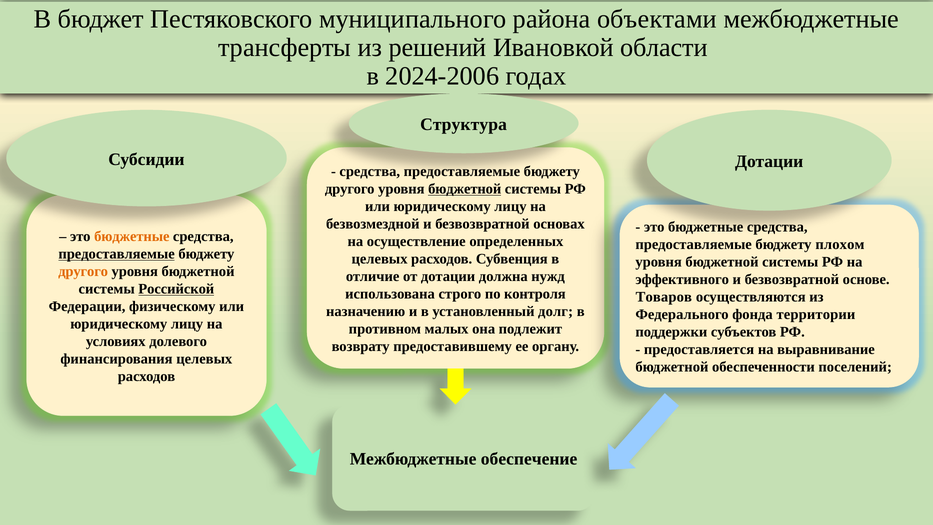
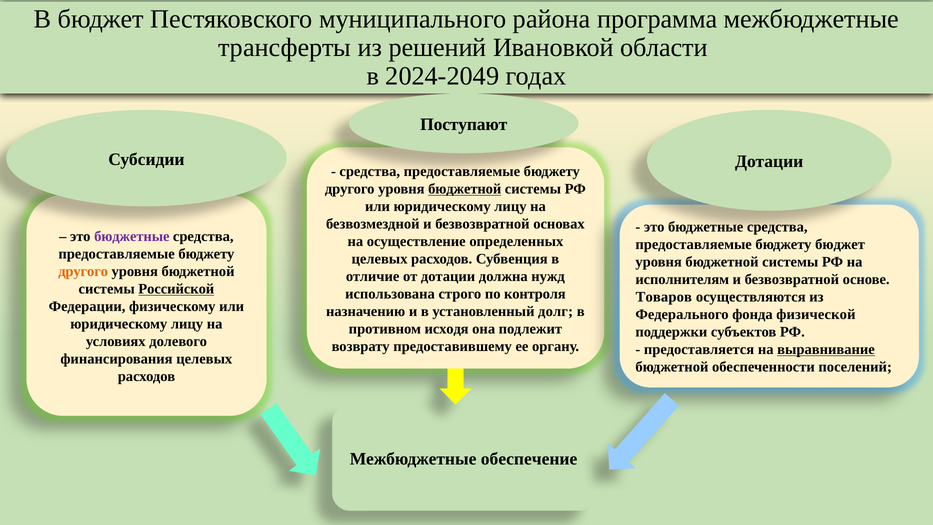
объектами: объектами -> программа (657, 19)
2024-2006: 2024-2006 -> 2024-2049 (442, 76)
Структура: Структура -> Поступают (464, 124)
бюджетные colour: orange -> purple (132, 236)
бюджету плохом: плохом -> бюджет (840, 244)
предоставляемые underline: present -> none (117, 254)
эффективного: эффективного -> исполнителям (682, 279)
территории: территории -> физической (816, 314)
малых: малых -> исходя (447, 329)
выравнивание underline: none -> present (826, 349)
